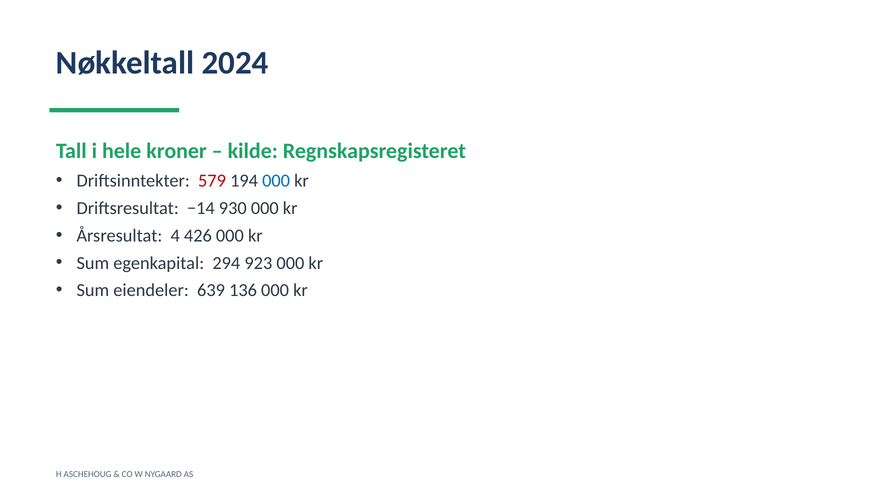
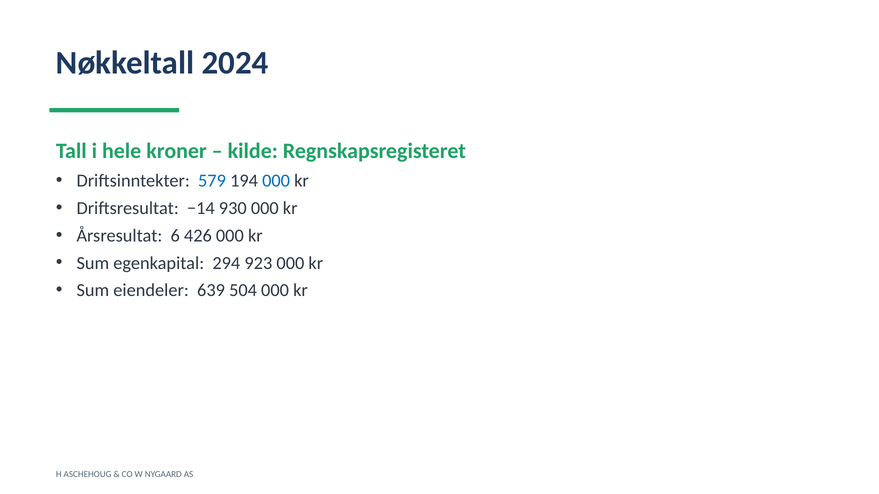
579 colour: red -> blue (212, 181)
4: 4 -> 6 (175, 236)
136: 136 -> 504 (243, 291)
